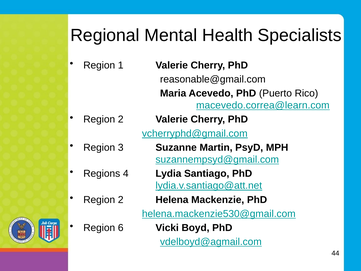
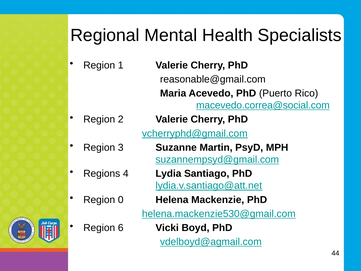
macevedo.correa@learn.com: macevedo.correa@learn.com -> macevedo.correa@social.com (263, 105)
2: 2 -> 0 (121, 200)
